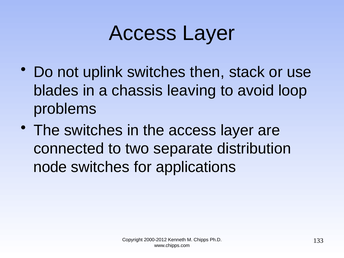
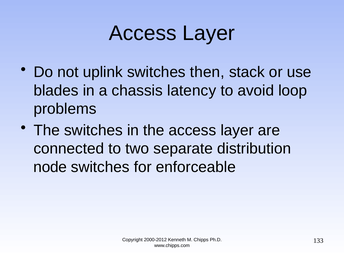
leaving: leaving -> latency (192, 91)
applications: applications -> enforceable (196, 167)
